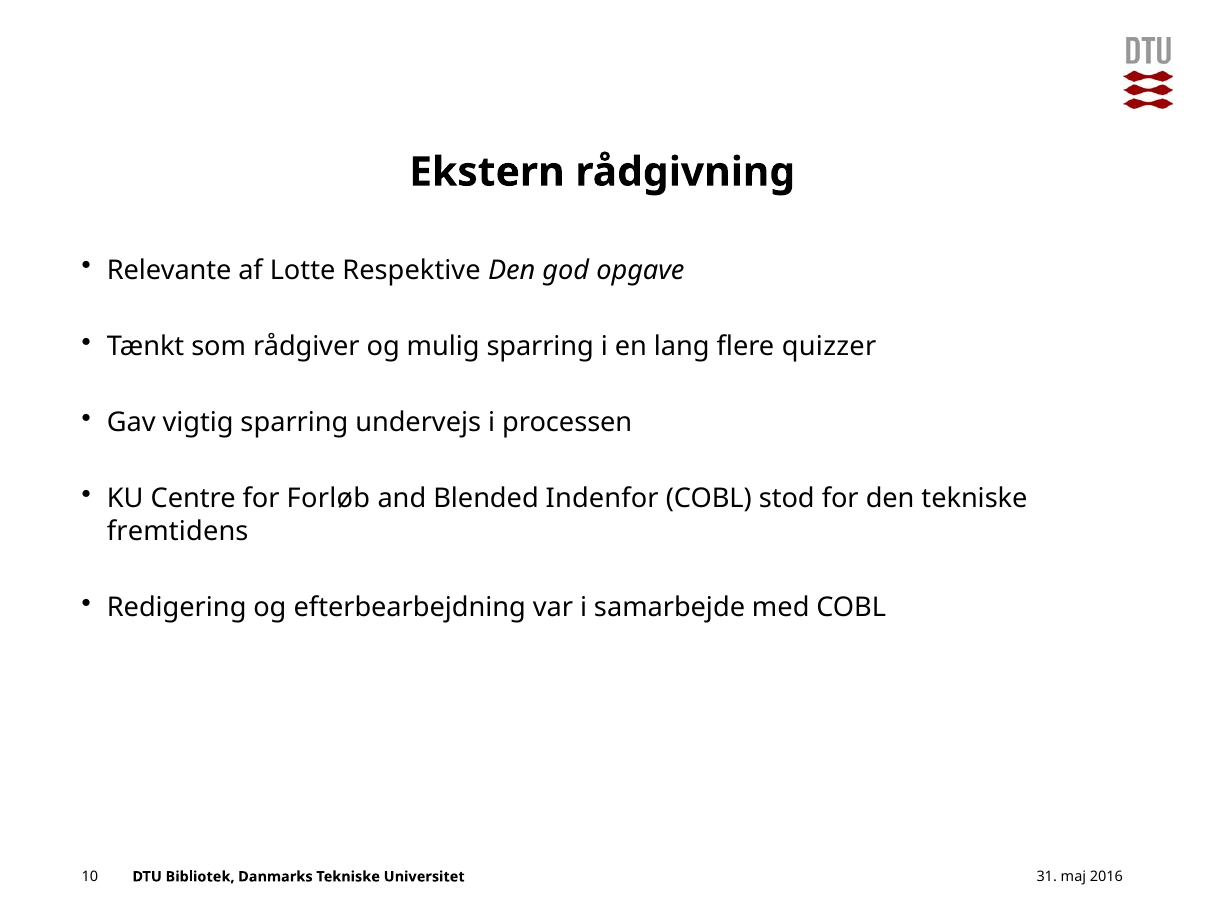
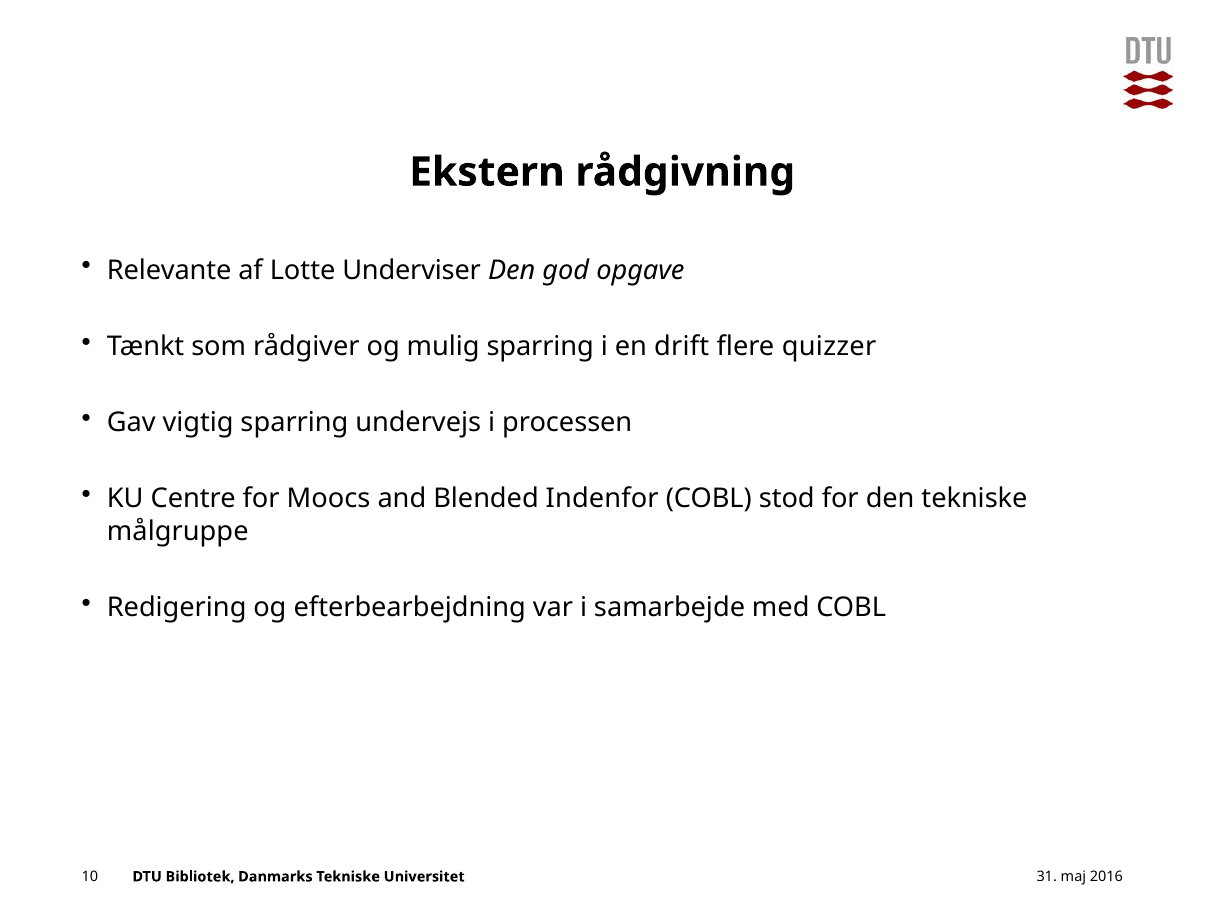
Respektive: Respektive -> Underviser (412, 271)
lang: lang -> drift (682, 347)
Forløb: Forløb -> Moocs (328, 499)
fremtidens: fremtidens -> målgruppe (178, 532)
